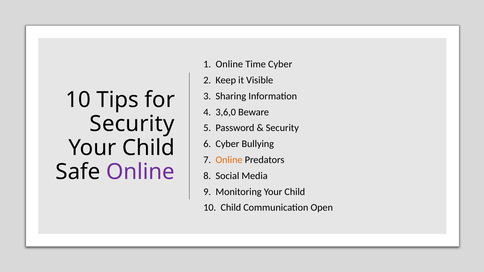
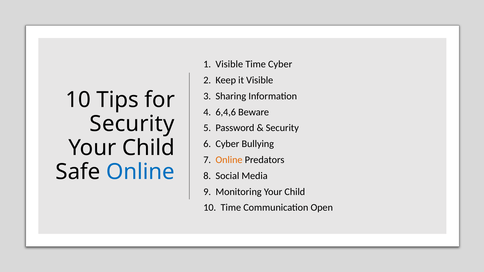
1 Online: Online -> Visible (229, 64)
3,6,0: 3,6,0 -> 6,4,6 (226, 112)
Online colour: purple -> blue (140, 172)
10 Child: Child -> Time (231, 208)
